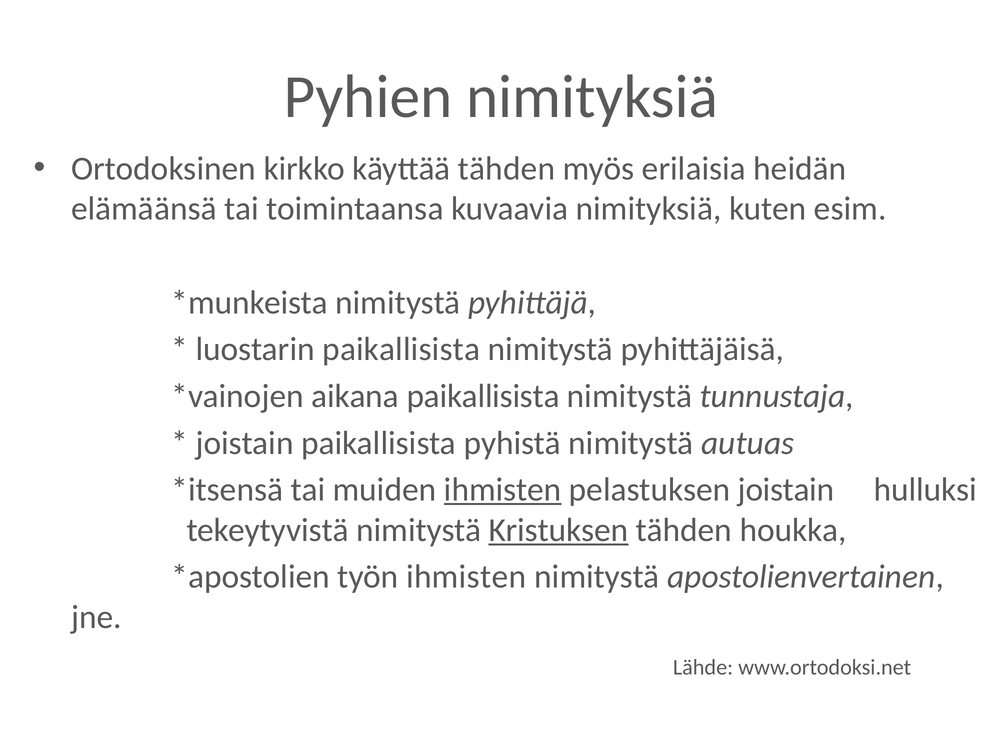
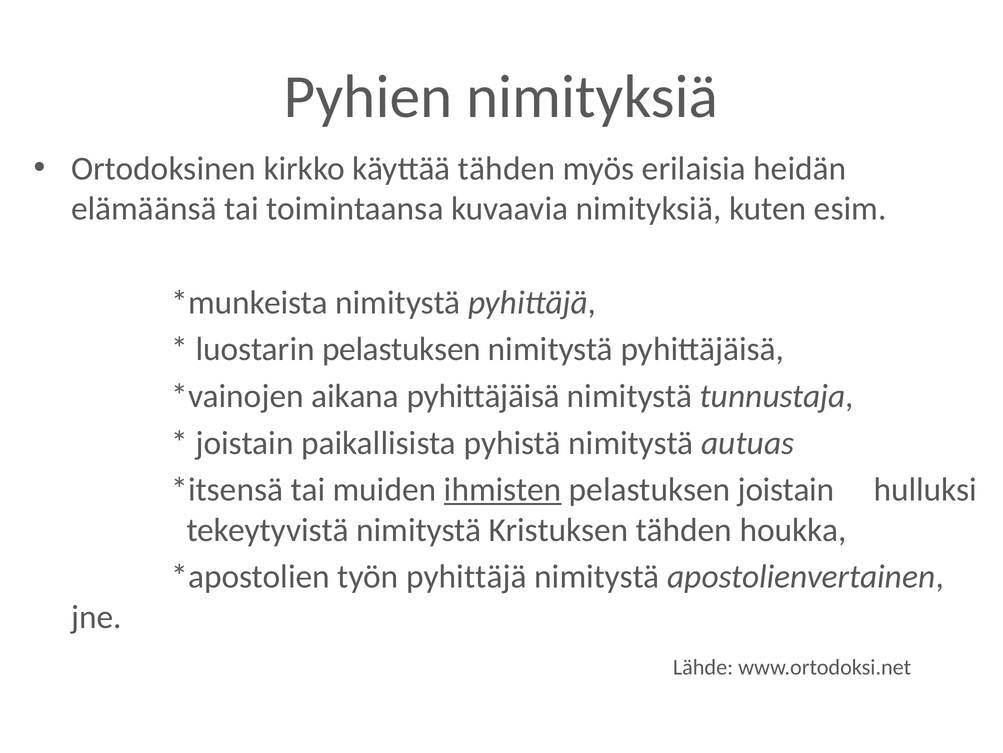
luostarin paikallisista: paikallisista -> pelastuksen (402, 349)
aikana paikallisista: paikallisista -> pyhittäjäisä (483, 396)
Kristuksen underline: present -> none (559, 529)
työn ihmisten: ihmisten -> pyhittäjä (466, 576)
